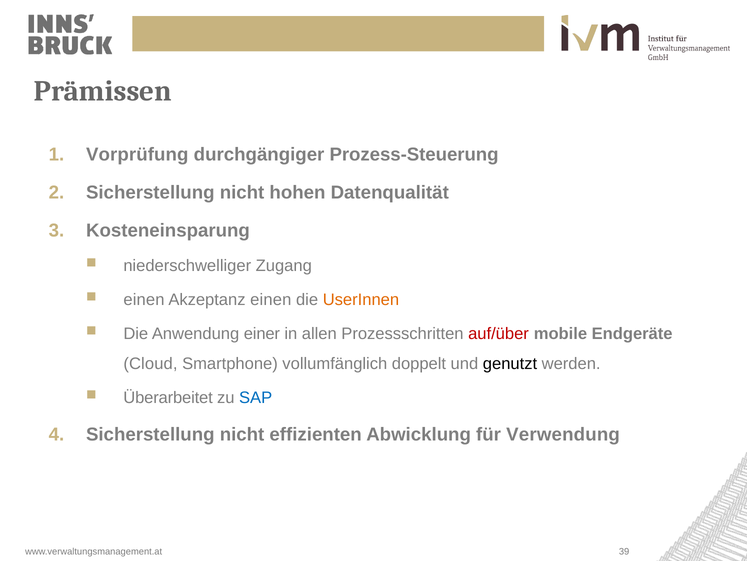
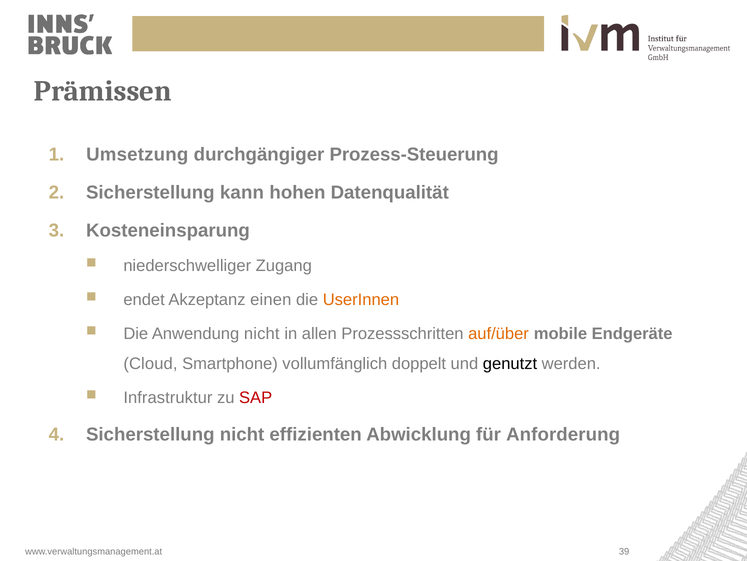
Vorprüfung: Vorprüfung -> Umsetzung (137, 155)
nicht: nicht -> kann (242, 192)
einen: einen -> endet (144, 299)
Anwendung einer: einer -> nicht (262, 333)
auf/über colour: red -> orange (499, 333)
Überarbeitet: Überarbeitet -> Infrastruktur (168, 397)
SAP colour: blue -> red (256, 397)
Verwendung: Verwendung -> Anforderung (563, 434)
